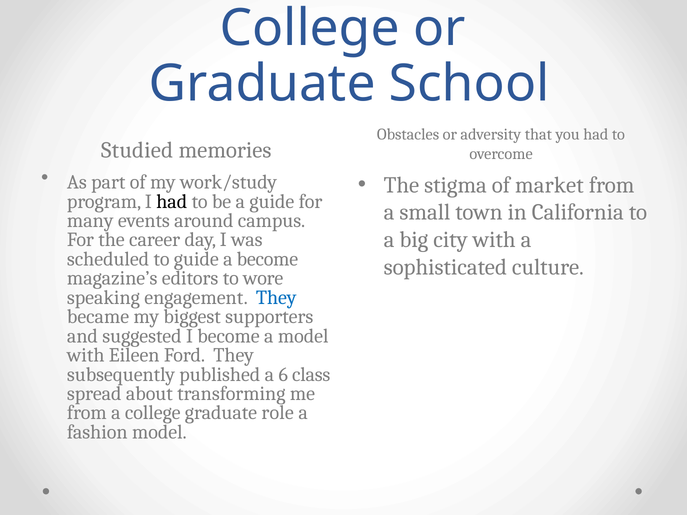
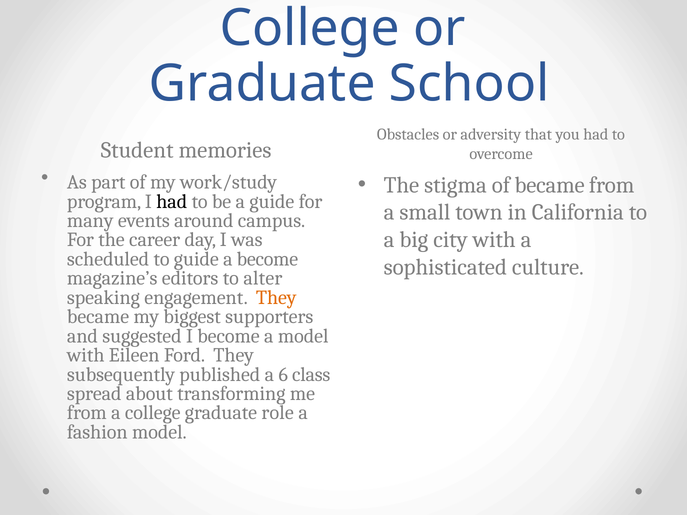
Studied: Studied -> Student (137, 150)
of market: market -> became (550, 185)
wore: wore -> alter (263, 278)
They colour: blue -> orange (276, 298)
